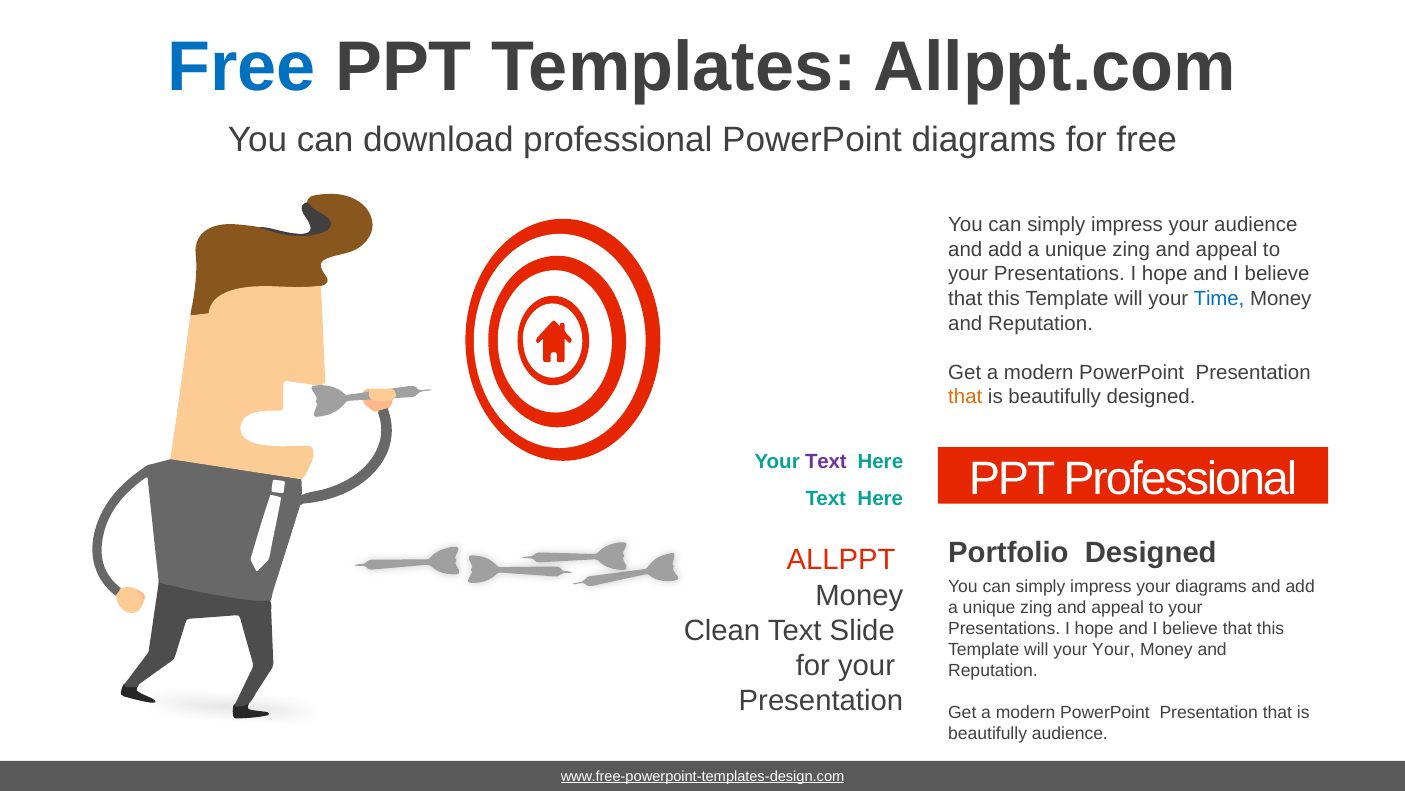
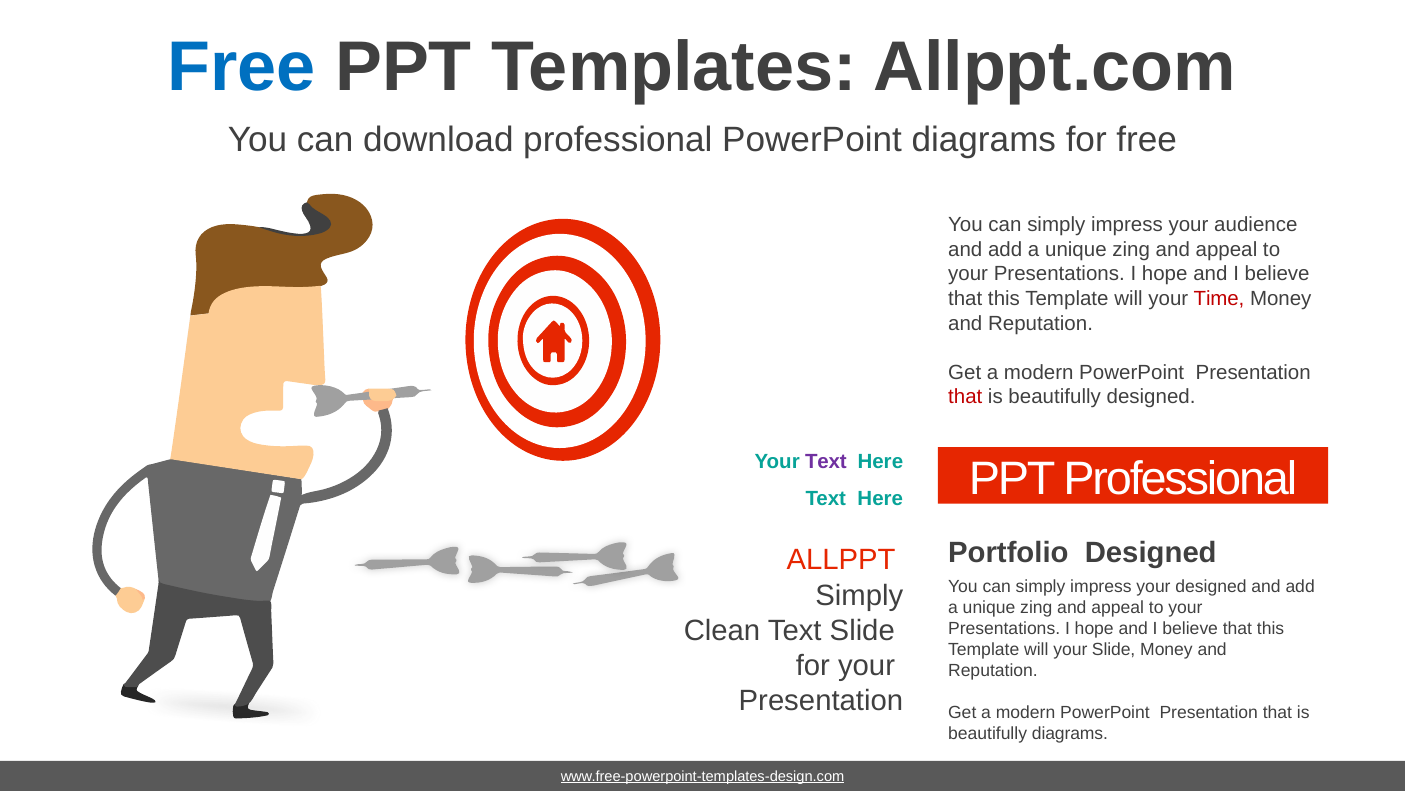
Time colour: blue -> red (1219, 298)
that colour: orange -> red (965, 397)
your diagrams: diagrams -> designed (1211, 586)
Money: Money -> Simply (859, 595)
your Your: Your -> Slide (1114, 649)
beautifully audience: audience -> diagrams (1070, 733)
